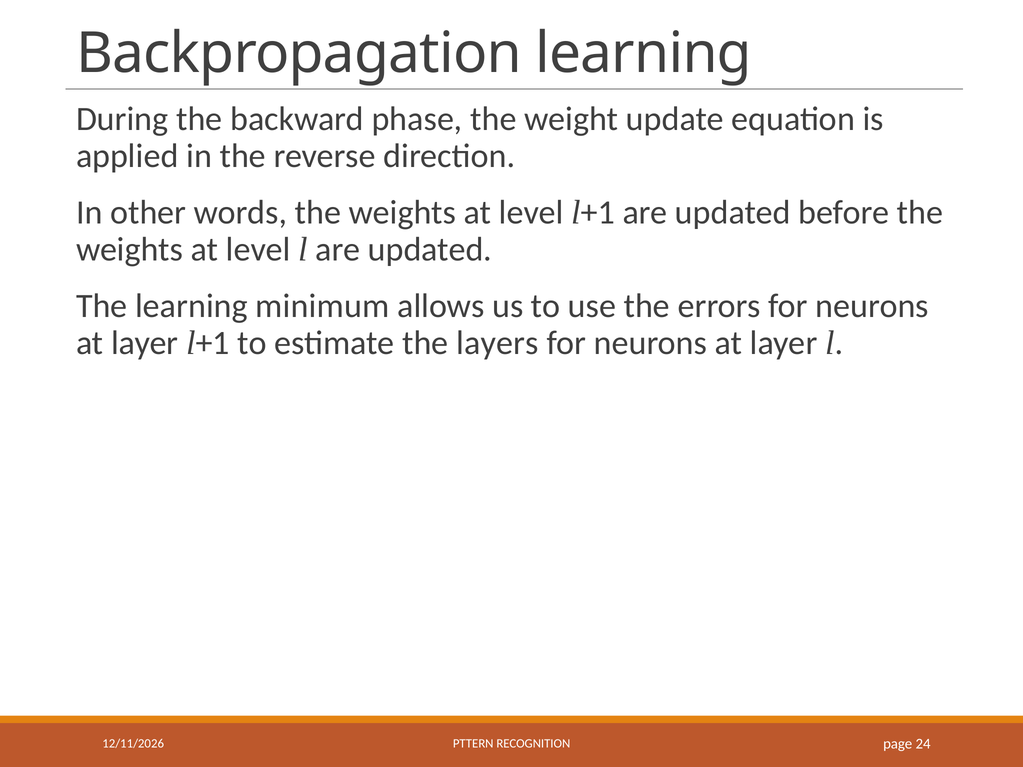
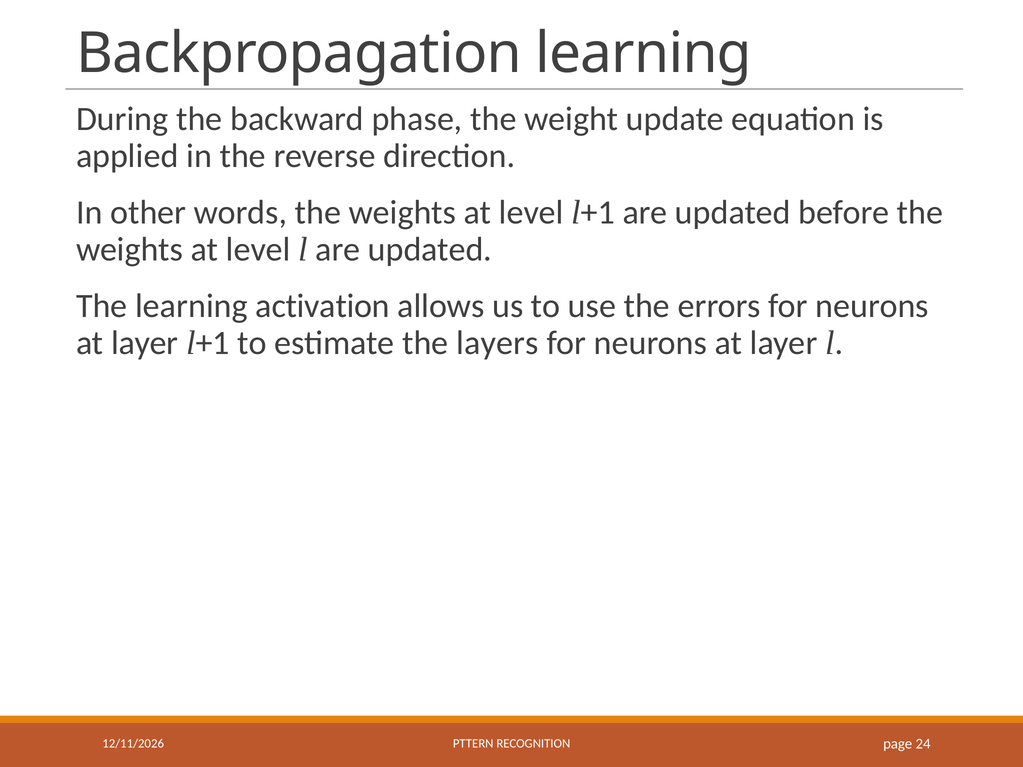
minimum: minimum -> activation (323, 306)
